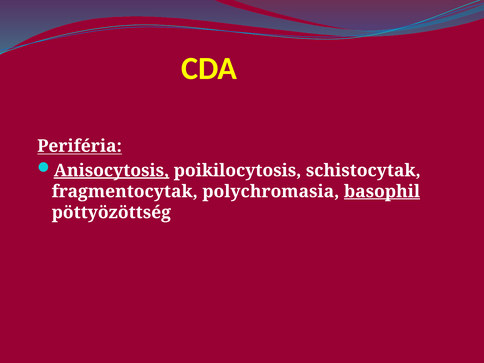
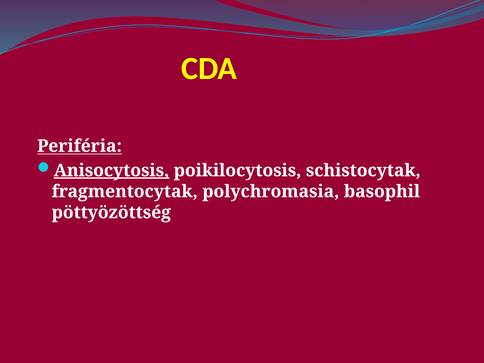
basophil underline: present -> none (382, 191)
